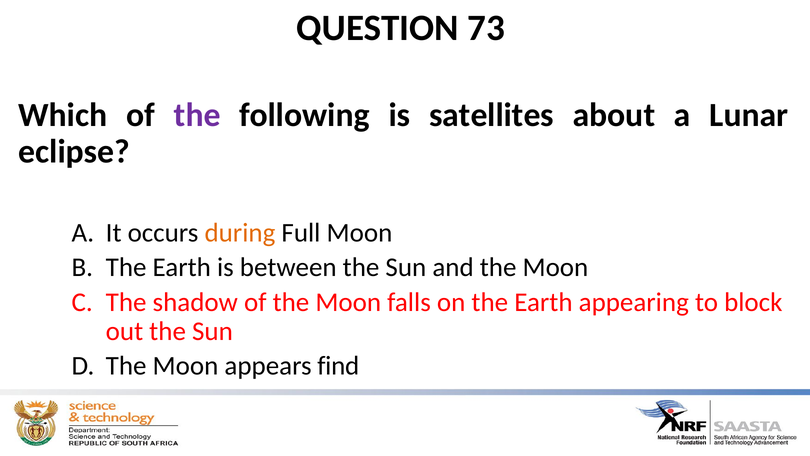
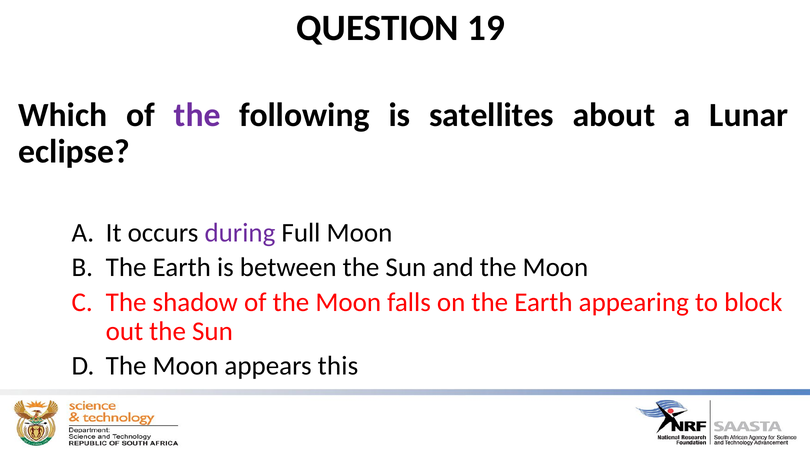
73: 73 -> 19 (486, 28)
during colour: orange -> purple (240, 233)
find: find -> this (338, 366)
